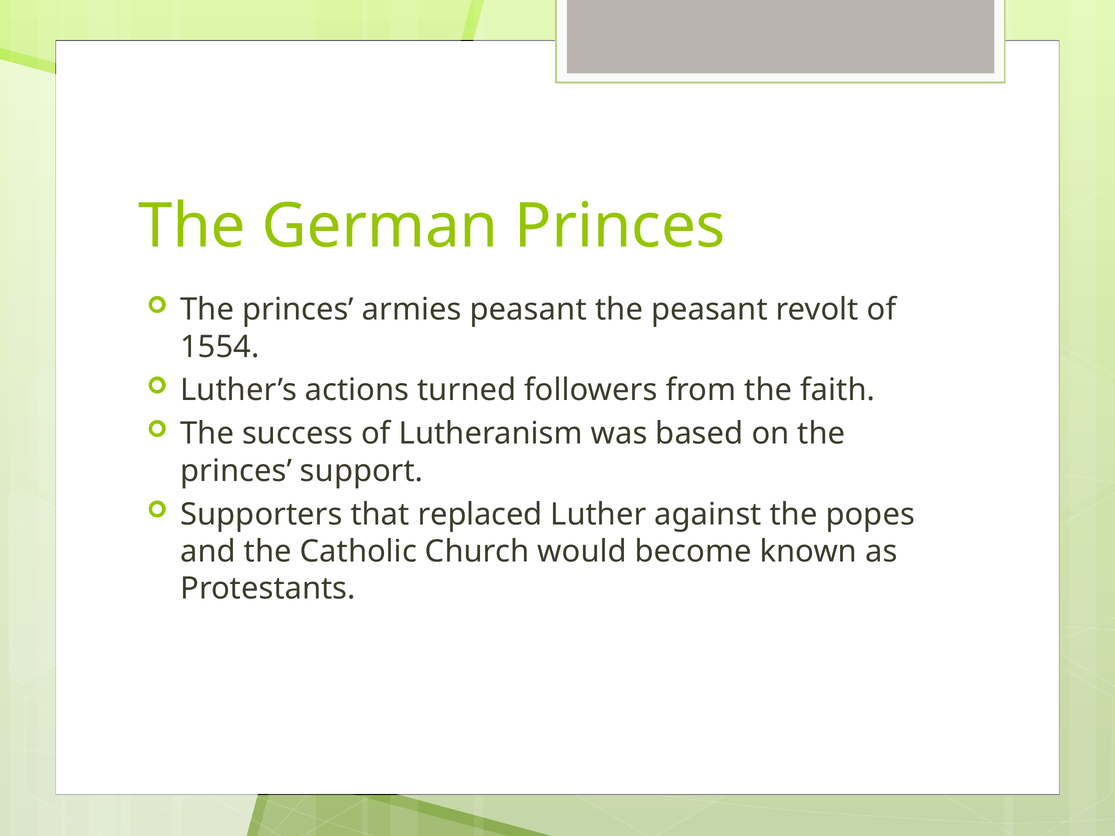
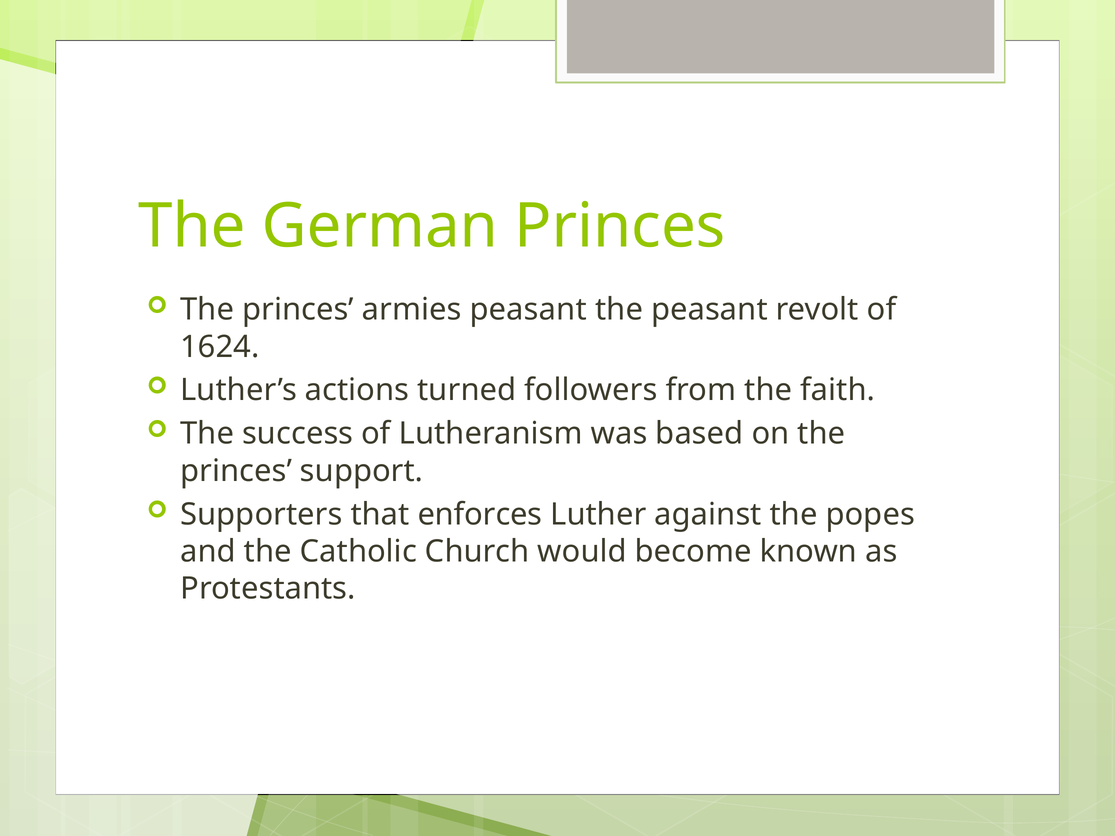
1554: 1554 -> 1624 (220, 347)
replaced: replaced -> enforces (480, 514)
